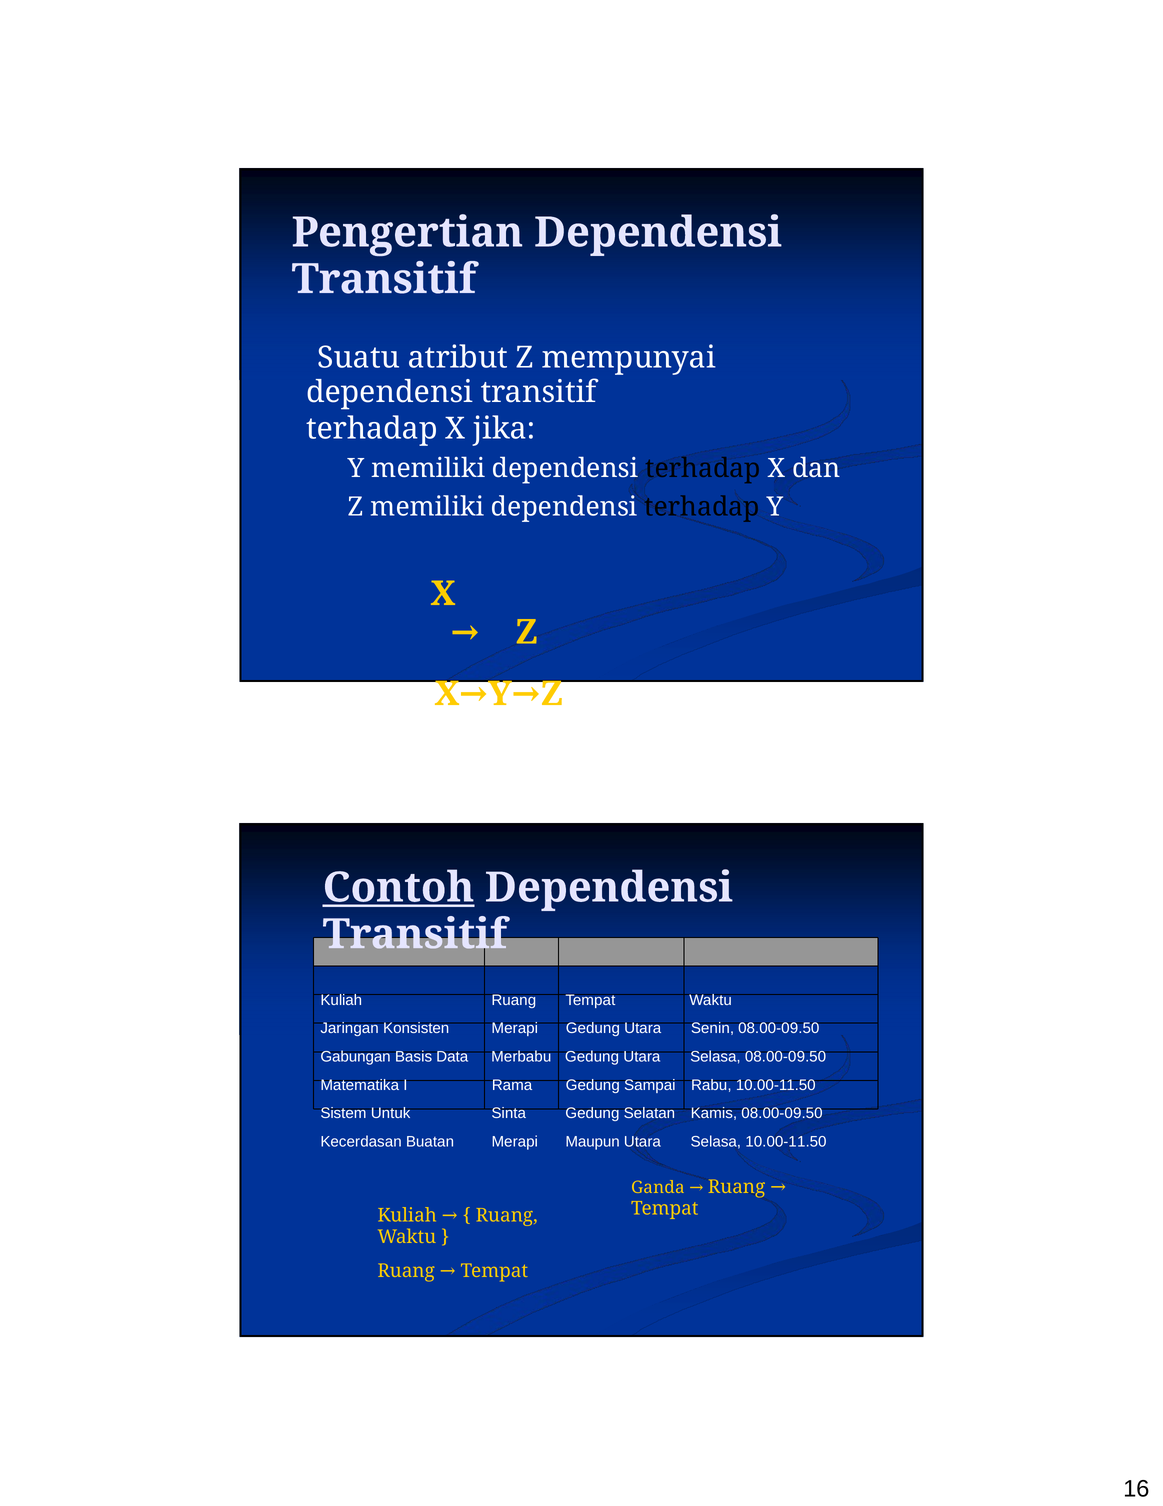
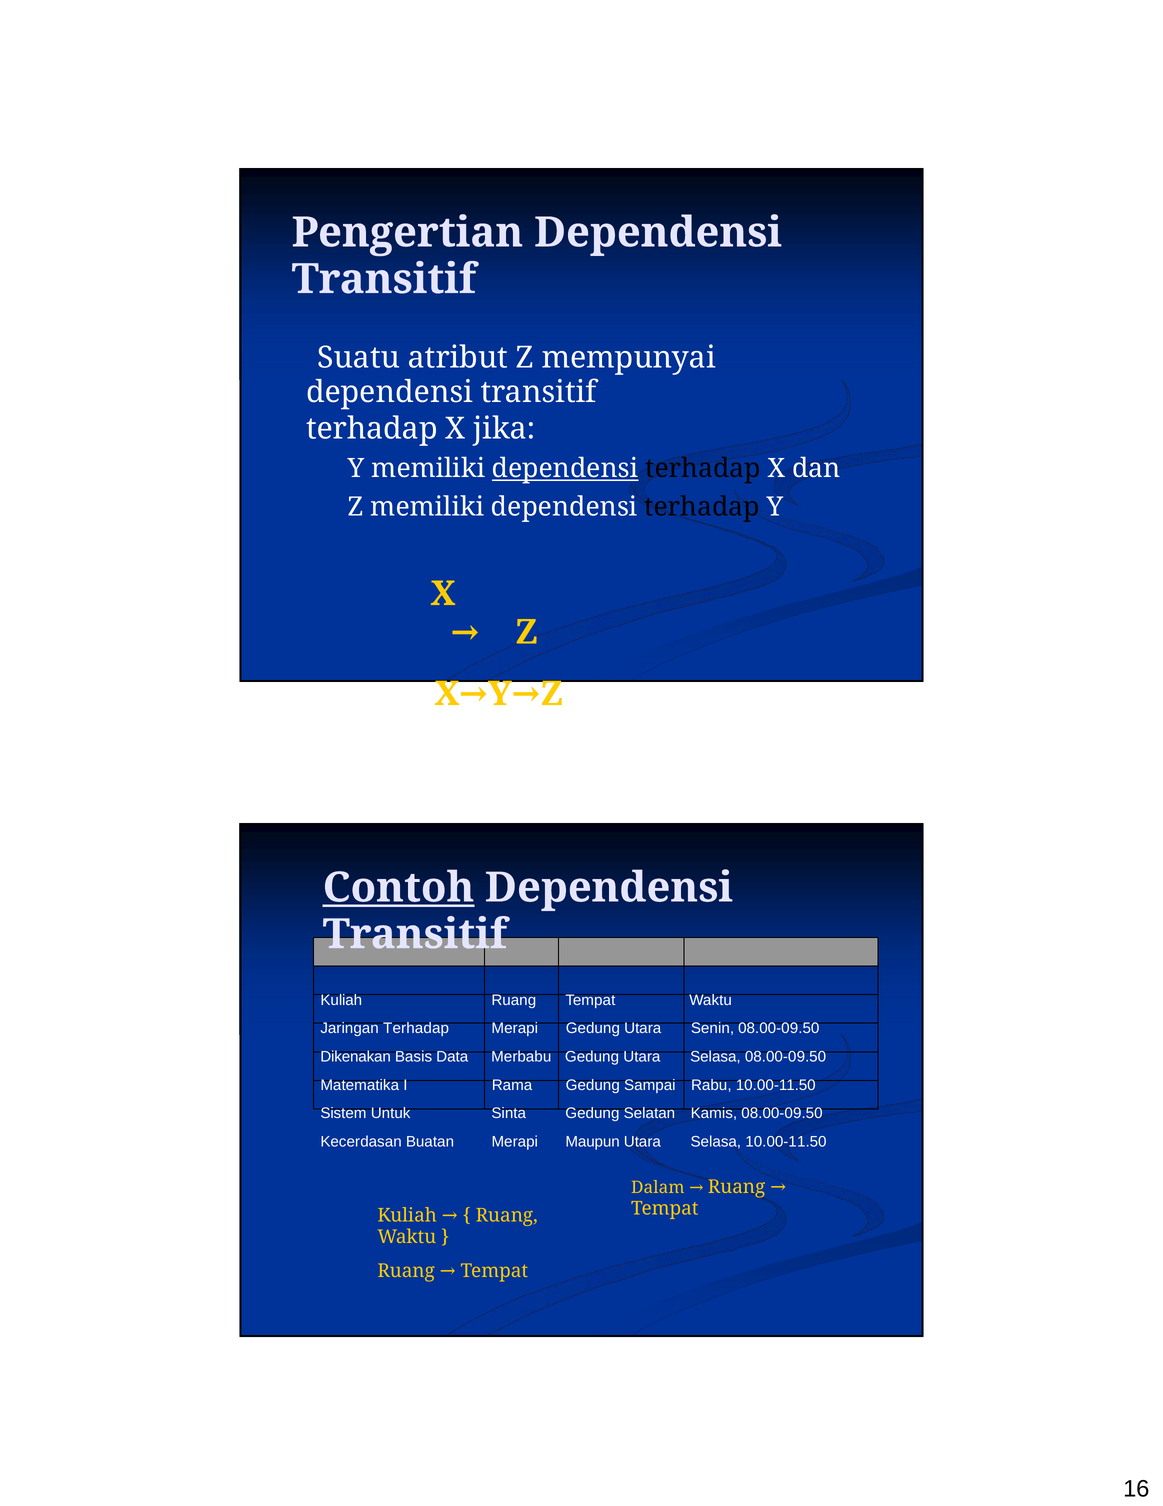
dependensi underline: none -> present (565, 468)
Jaringan Konsisten: Konsisten -> Terhadap (416, 1028)
Gabungan: Gabungan -> Dikenakan (356, 1056)
Ganda: Ganda -> Dalam (658, 1187)
